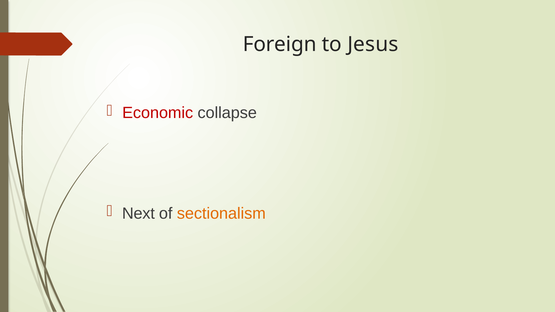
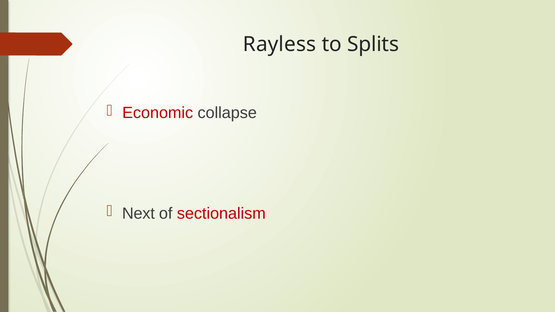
Foreign: Foreign -> Rayless (280, 44)
Jesus: Jesus -> Splits (373, 44)
sectionalism colour: orange -> red (221, 214)
